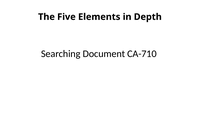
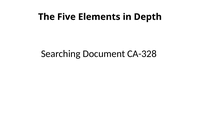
CA-710: CA-710 -> CA-328 (142, 54)
